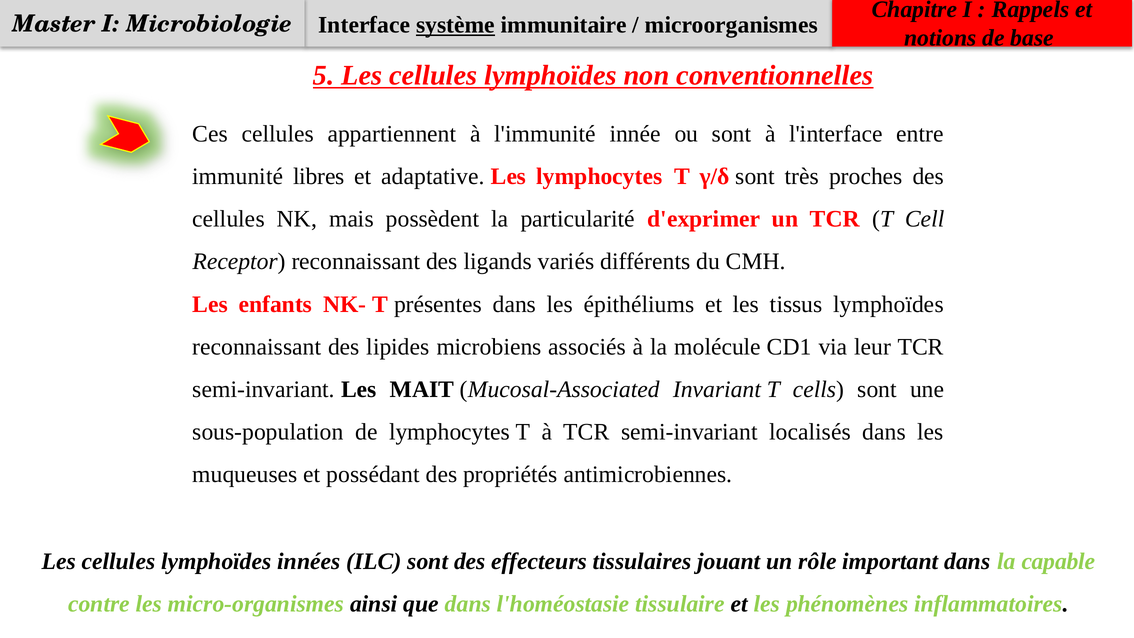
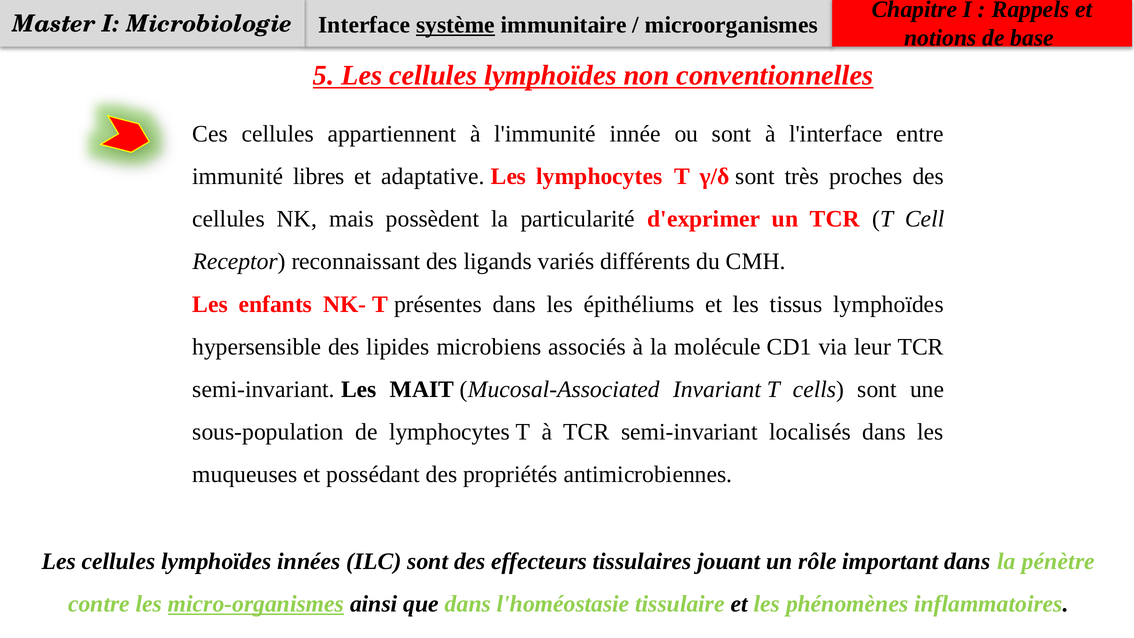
reconnaissant: reconnaissant -> hypersensible (257, 347)
capable: capable -> pénètre (1058, 561)
micro-organismes underline: none -> present (256, 604)
